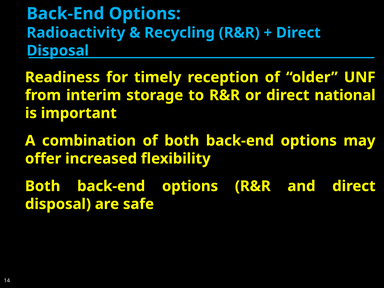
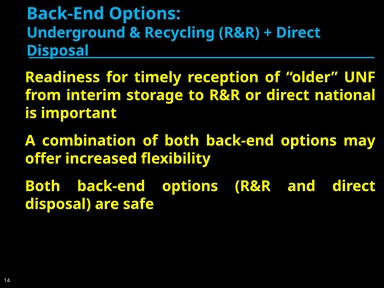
Radioactivity: Radioactivity -> Underground (76, 33)
